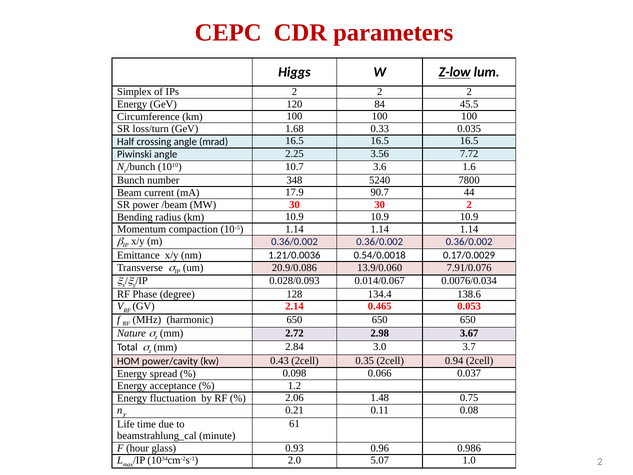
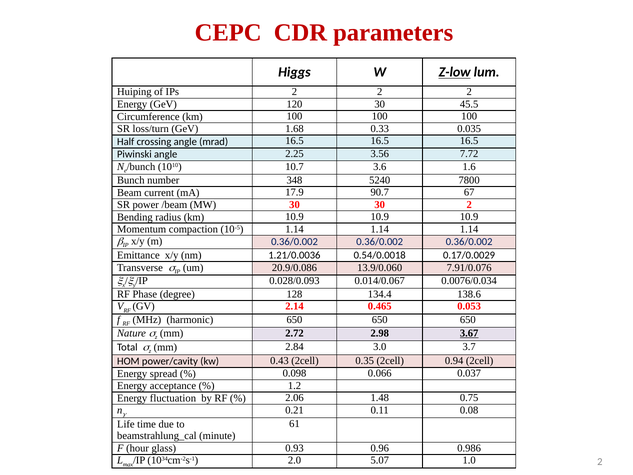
Simplex: Simplex -> Huiping (134, 92)
120 84: 84 -> 30 (380, 104)
44: 44 -> 67 (469, 192)
3.67 underline: none -> present (469, 333)
